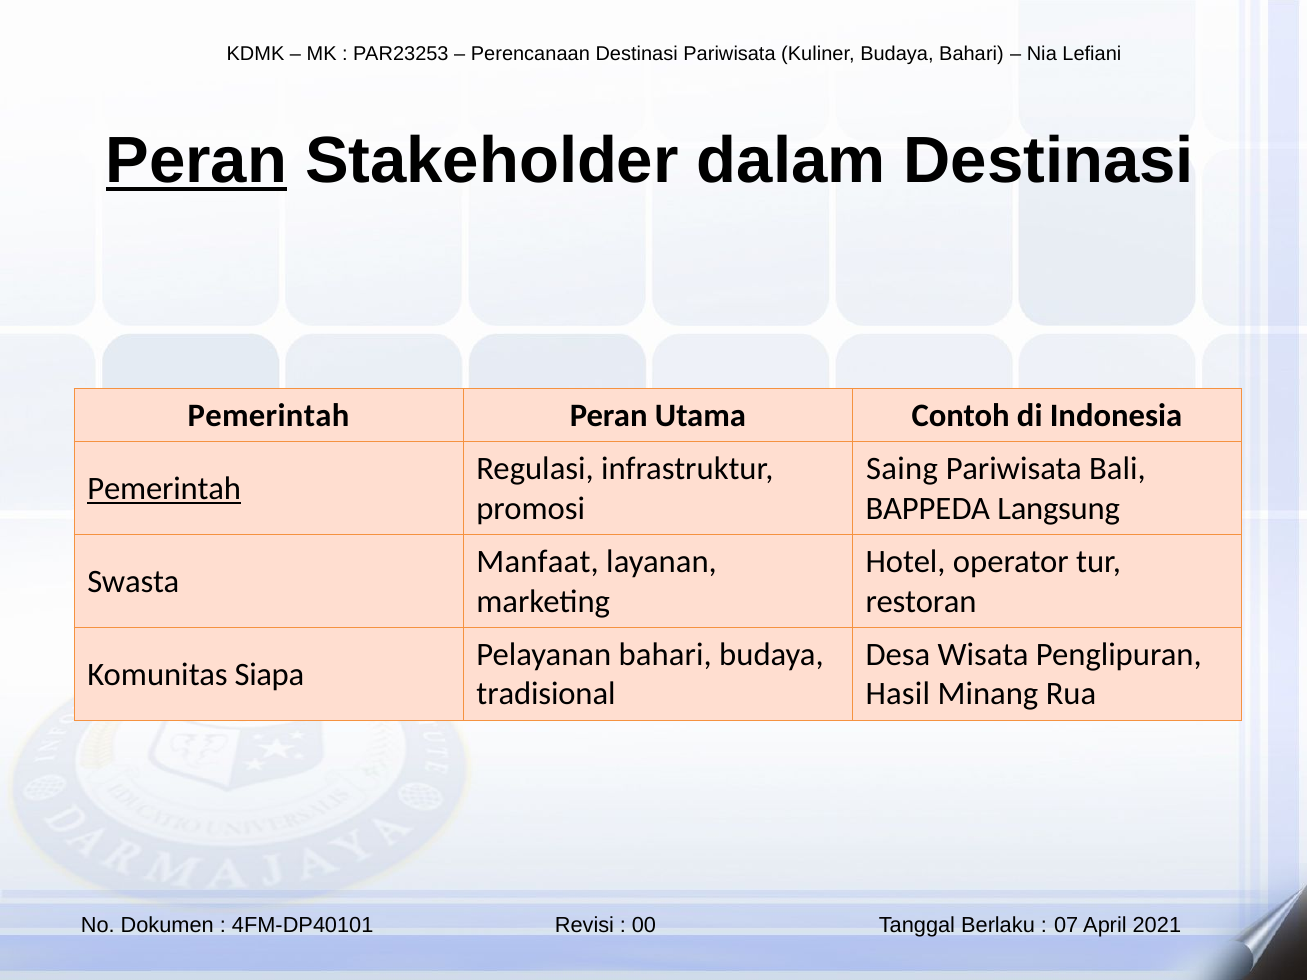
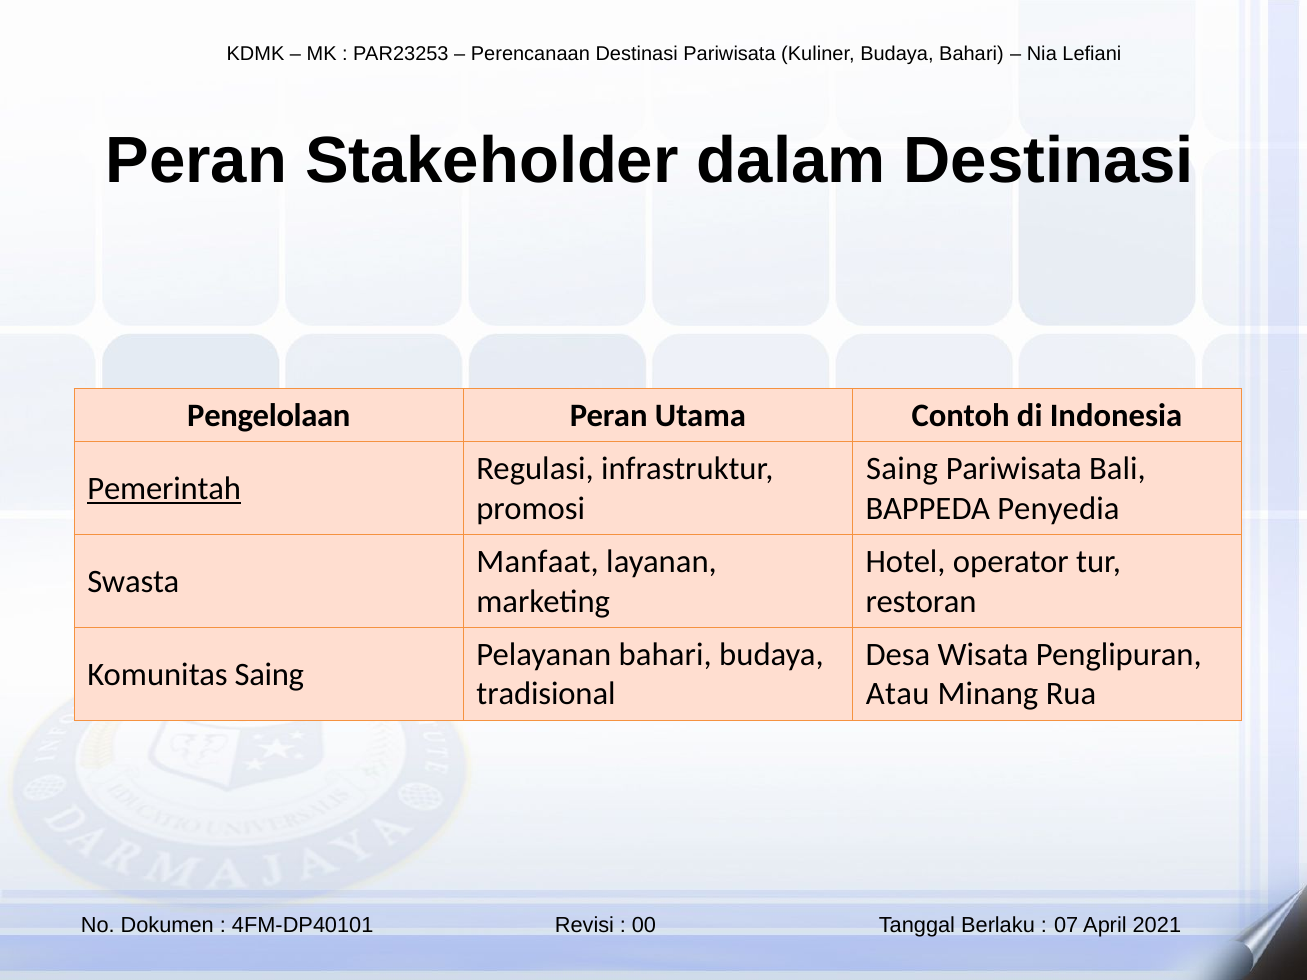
Peran underline: present -> none (196, 160)
Pemerintah: Pemerintah -> Pengelolaan (269, 416)
Langsung: Langsung -> Penyedia (1058, 509)
Komunitas Siapa: Siapa -> Saing (269, 674)
Hasil: Hasil -> Atau (898, 694)
